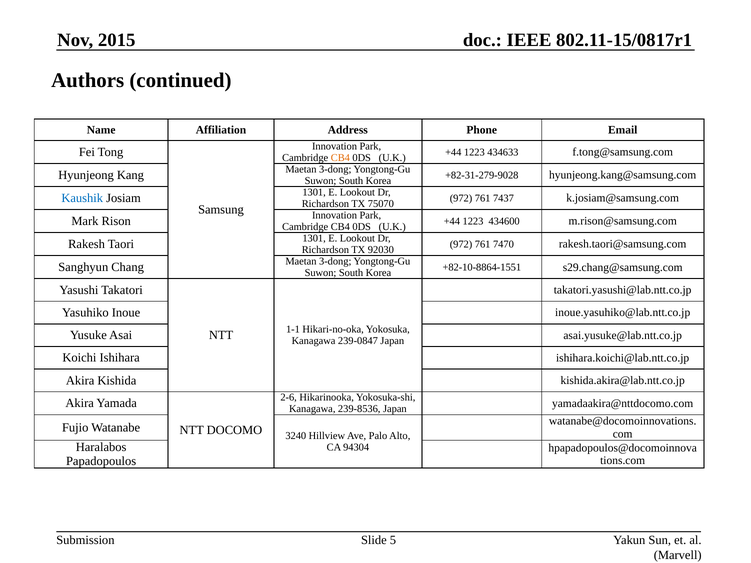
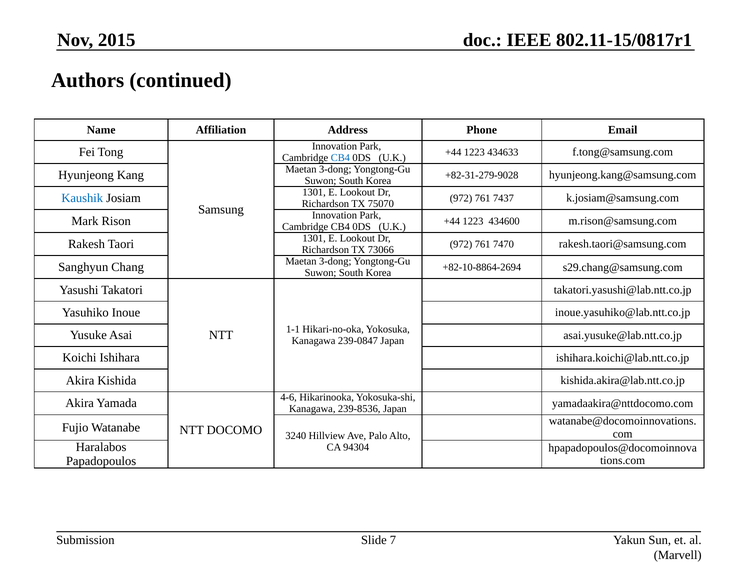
CB4 colour: orange -> blue (340, 158)
92030: 92030 -> 73066 (381, 250)
+82-10-8864-1551: +82-10-8864-1551 -> +82-10-8864-2694 (482, 267)
2-6: 2-6 -> 4-6 (289, 398)
5: 5 -> 7 (393, 540)
